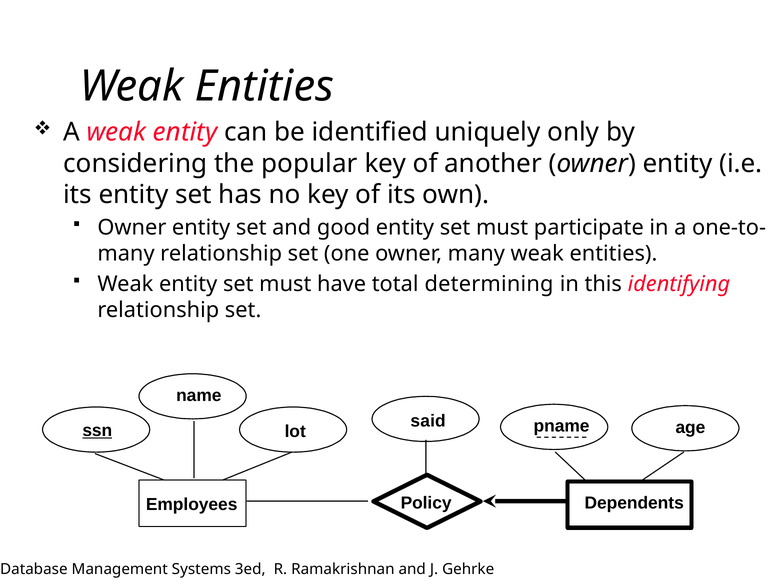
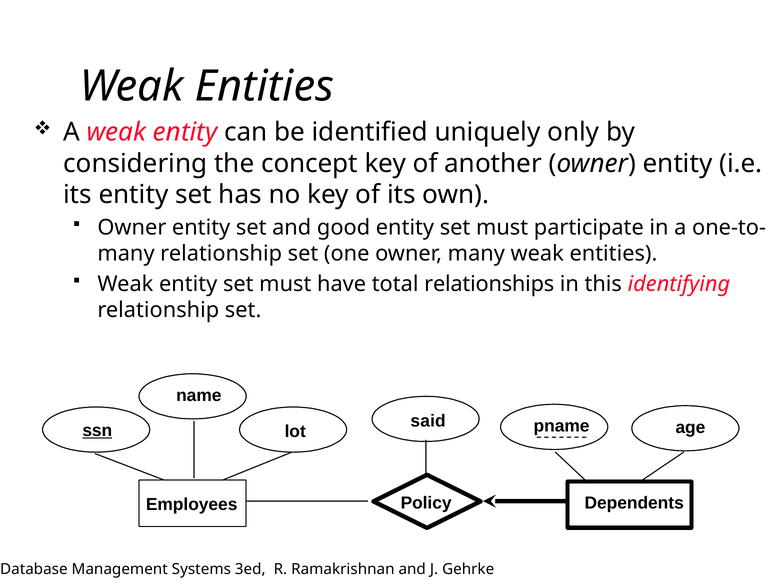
popular: popular -> concept (309, 164)
determining: determining -> relationships (489, 284)
